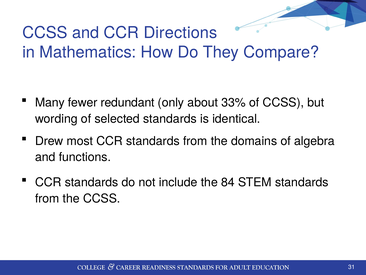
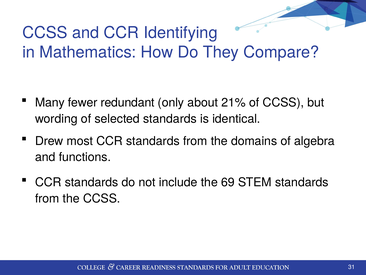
Directions: Directions -> Identifying (181, 33)
33%: 33% -> 21% (234, 102)
84: 84 -> 69 (228, 182)
